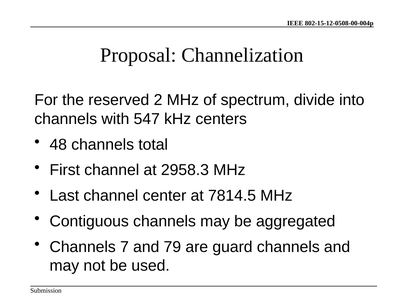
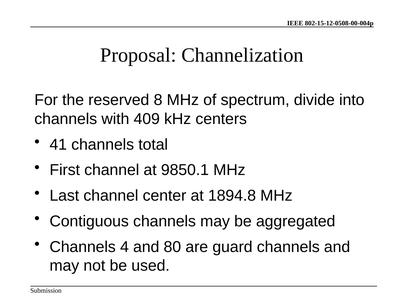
2: 2 -> 8 (158, 100)
547: 547 -> 409 (147, 119)
48: 48 -> 41 (58, 145)
2958.3: 2958.3 -> 9850.1 (185, 170)
7814.5: 7814.5 -> 1894.8 (232, 196)
7: 7 -> 4 (124, 247)
79: 79 -> 80 (172, 247)
